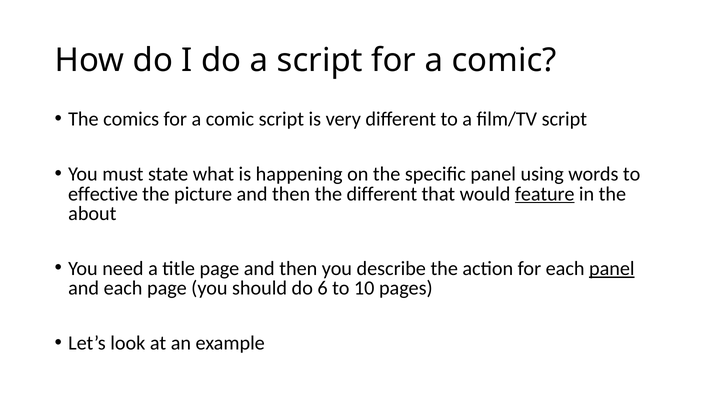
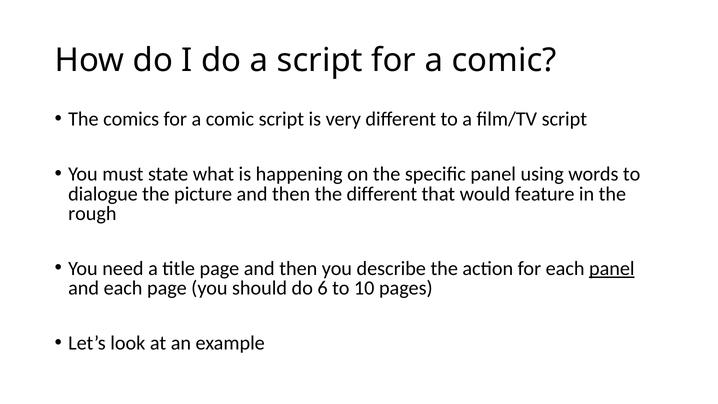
effective: effective -> dialogue (103, 194)
feature underline: present -> none (545, 194)
about: about -> rough (92, 213)
